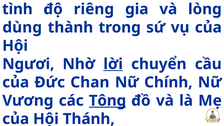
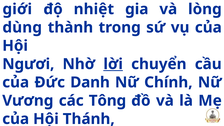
tình: tình -> giới (17, 9)
riêng: riêng -> nhiệt (94, 9)
Chan: Chan -> Danh (90, 82)
Tông underline: present -> none (107, 101)
